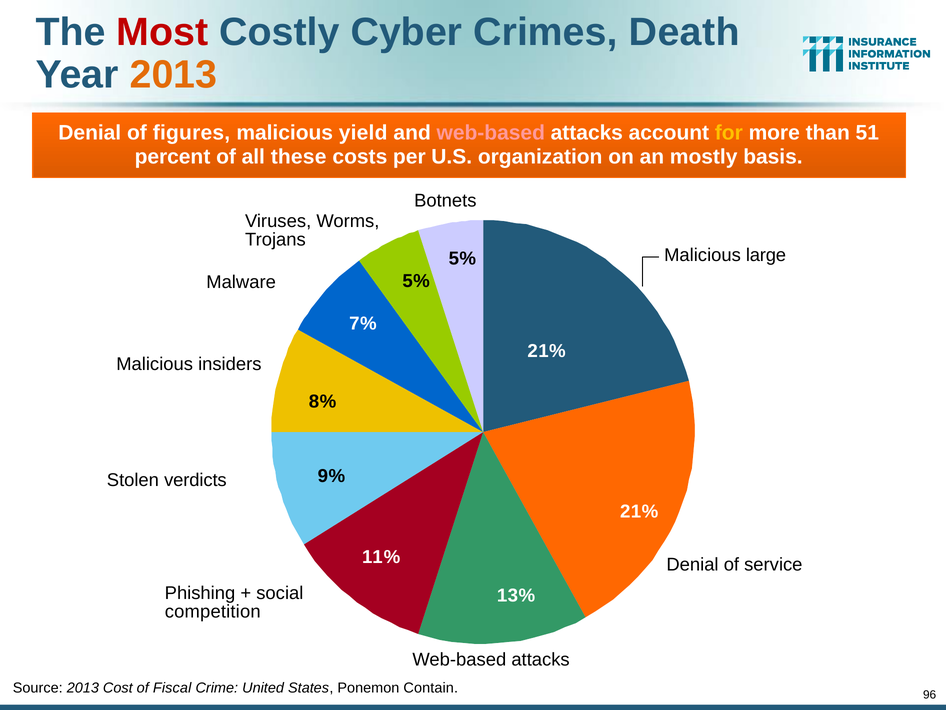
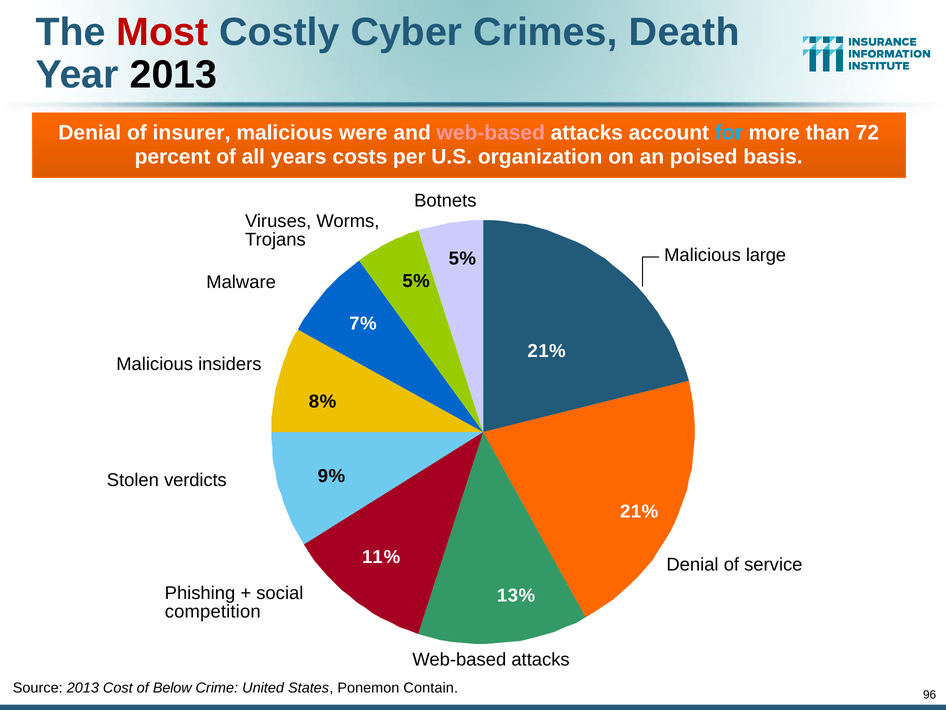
2013 colour: orange -> black (173, 75)
figures: figures -> insurer (192, 133)
yield: yield -> were (363, 133)
for colour: yellow -> light blue (729, 133)
51: 51 -> 72 (867, 133)
these: these -> years (299, 156)
mostly: mostly -> poised (704, 156)
Fiscal: Fiscal -> Below (172, 688)
